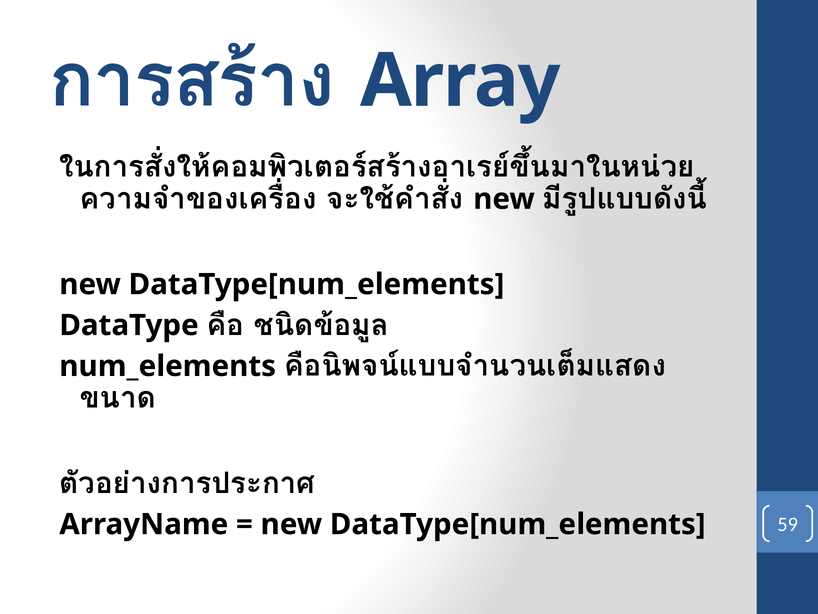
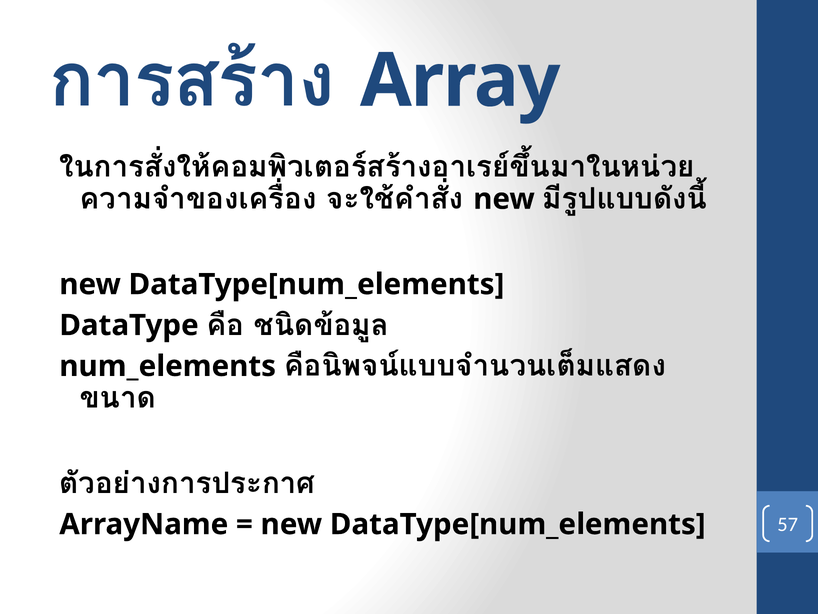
59: 59 -> 57 (788, 524)
